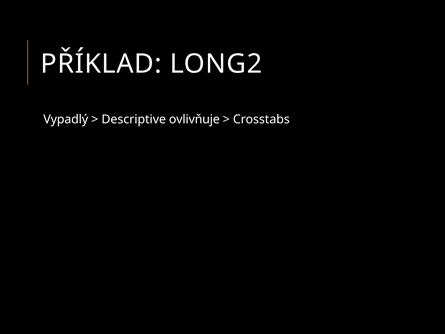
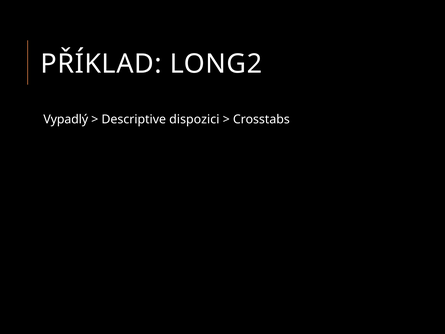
ovlivňuje: ovlivňuje -> dispozici (194, 119)
